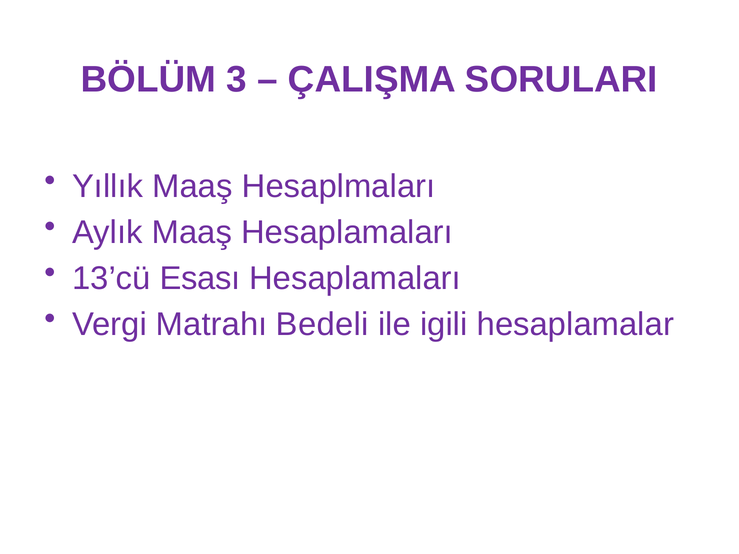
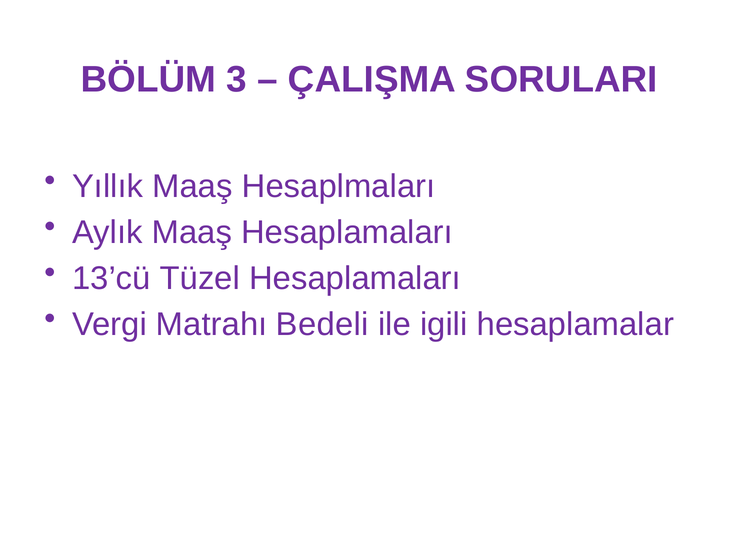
Esası: Esası -> Tüzel (200, 278)
